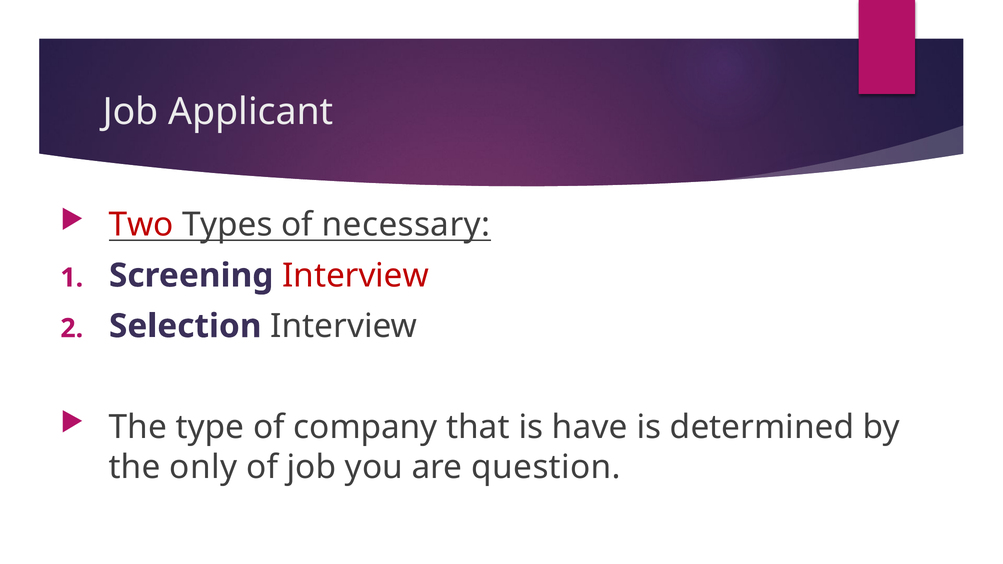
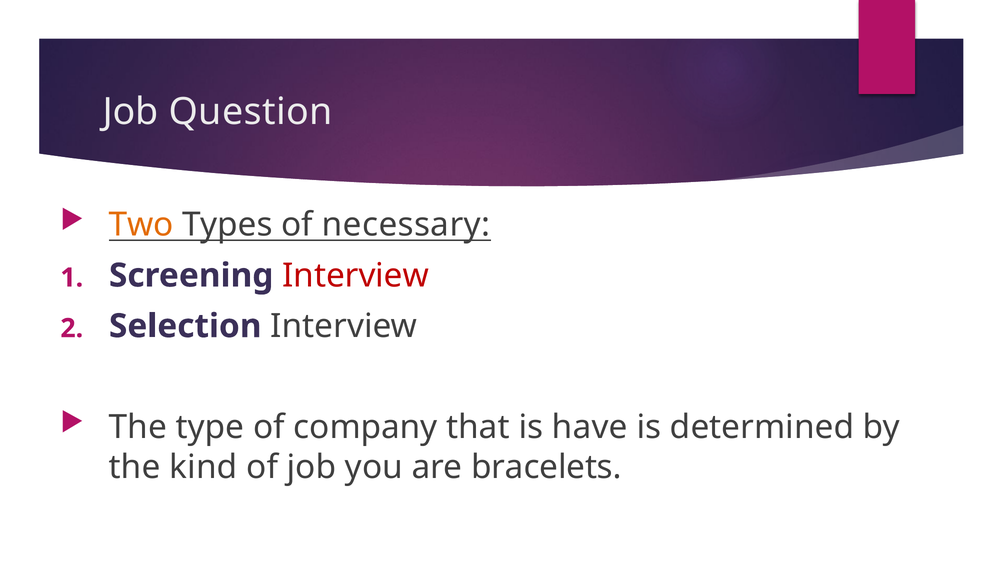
Applicant: Applicant -> Question (251, 112)
Two colour: red -> orange (141, 225)
only: only -> kind (203, 468)
question: question -> bracelets (546, 468)
